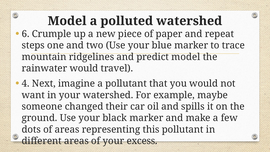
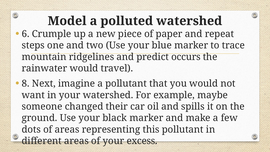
predict model: model -> occurs (186, 57)
4: 4 -> 8 (26, 84)
